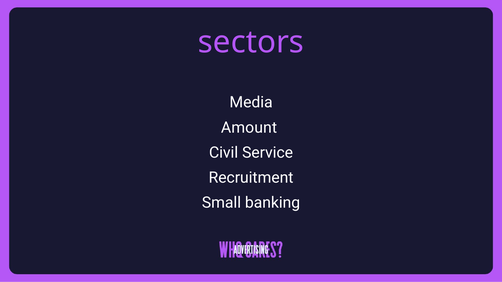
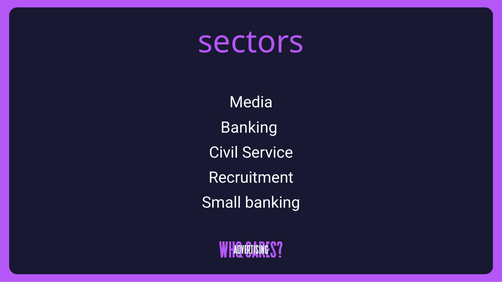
Amount: Amount -> Banking (249, 128)
